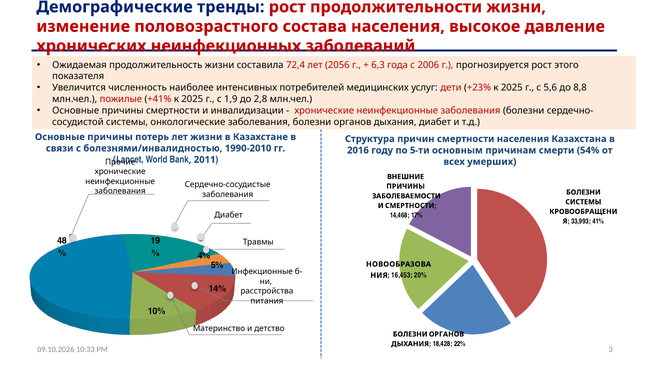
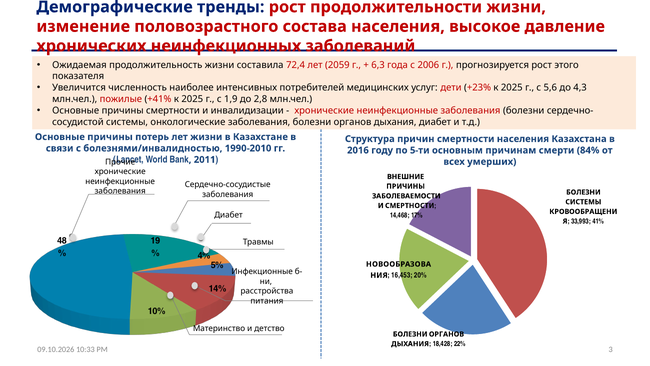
2056: 2056 -> 2059 (337, 65)
8,8: 8,8 -> 4,3 (580, 88)
54%: 54% -> 84% (588, 150)
